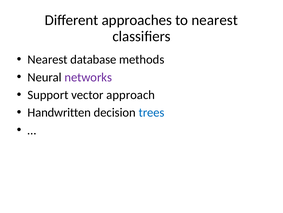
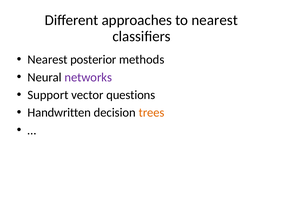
database: database -> posterior (93, 59)
approach: approach -> questions (131, 95)
trees colour: blue -> orange (152, 112)
